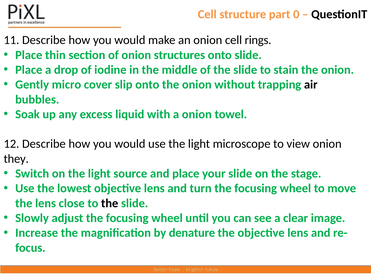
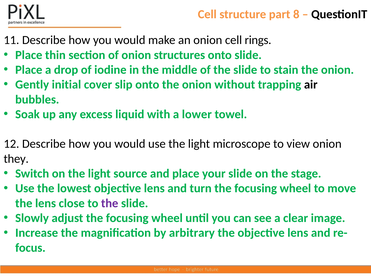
0: 0 -> 8 (296, 14)
micro: micro -> initial (66, 85)
a onion: onion -> lower (197, 114)
the colour: black -> purple (110, 203)
denature: denature -> arbitrary (192, 233)
